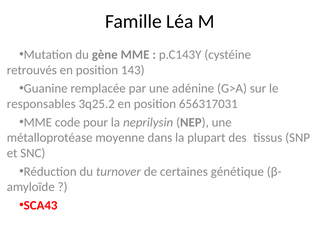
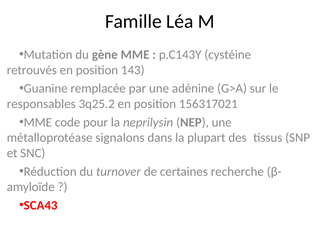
656317031: 656317031 -> 156317021 (208, 104)
moyenne: moyenne -> signalons (120, 138)
génétique: génétique -> recherche (237, 172)
